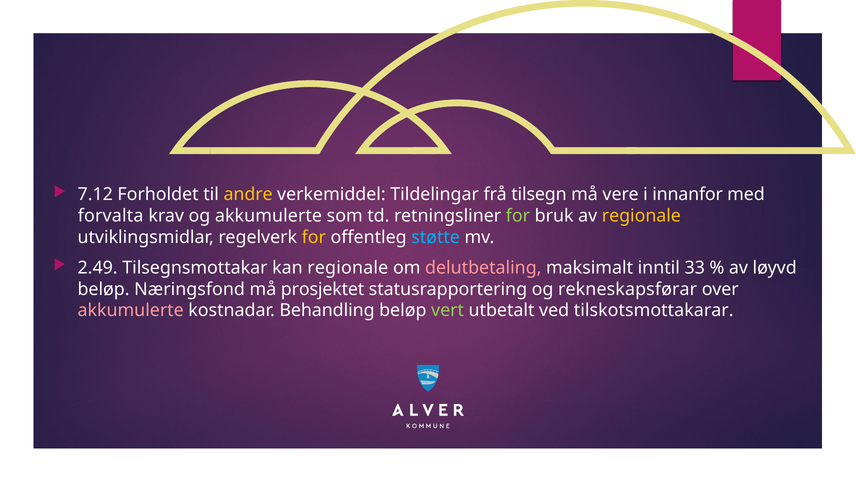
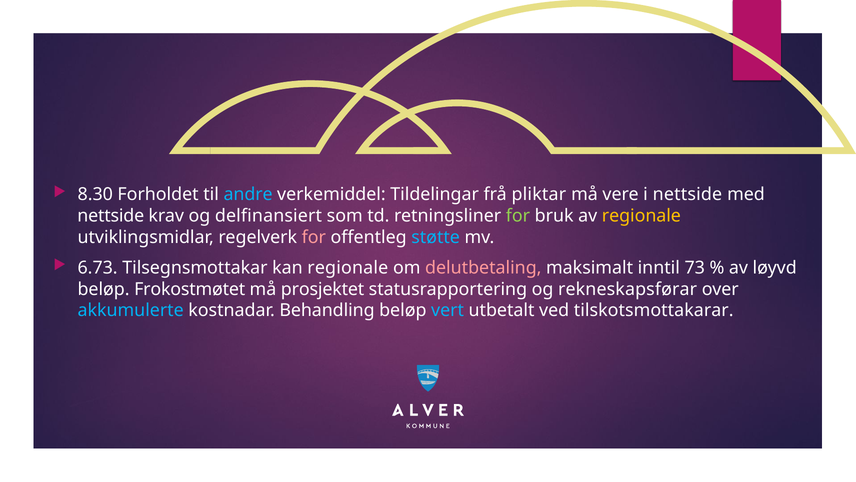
7.12: 7.12 -> 8.30 (95, 194)
andre colour: yellow -> light blue (248, 194)
tilsegn: tilsegn -> pliktar (539, 194)
i innanfor: innanfor -> nettside (687, 194)
forvalta: forvalta -> nettside (111, 216)
og akkumulerte: akkumulerte -> delfinansiert (268, 216)
for colour: yellow -> pink (314, 237)
2.49: 2.49 -> 6.73 (98, 267)
33: 33 -> 73 (695, 267)
Næringsfond: Næringsfond -> Frokostmøtet (190, 289)
akkumulerte colour: pink -> light blue (131, 310)
vert colour: light green -> light blue (448, 310)
